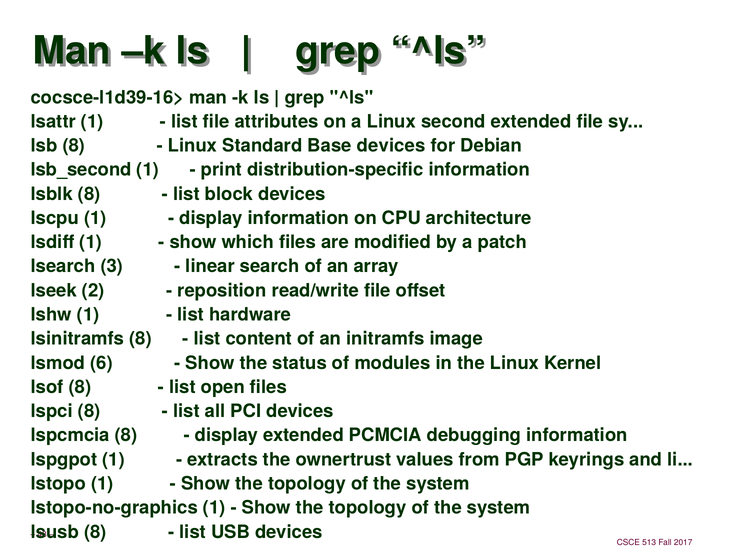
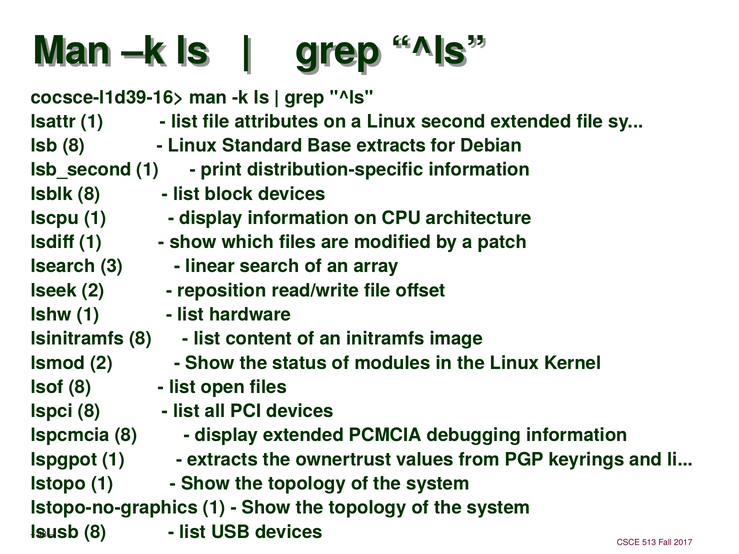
Base devices: devices -> extracts (391, 146)
lsmod 6: 6 -> 2 (101, 363)
